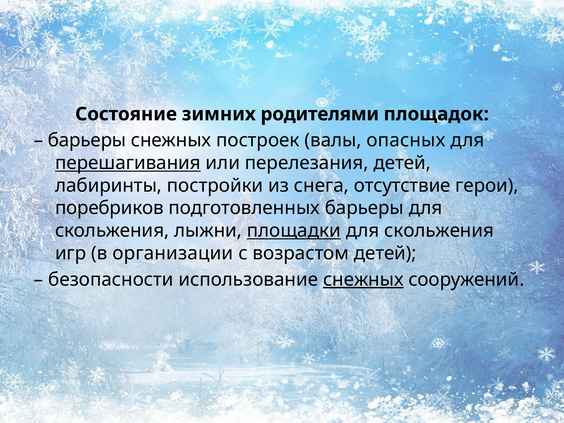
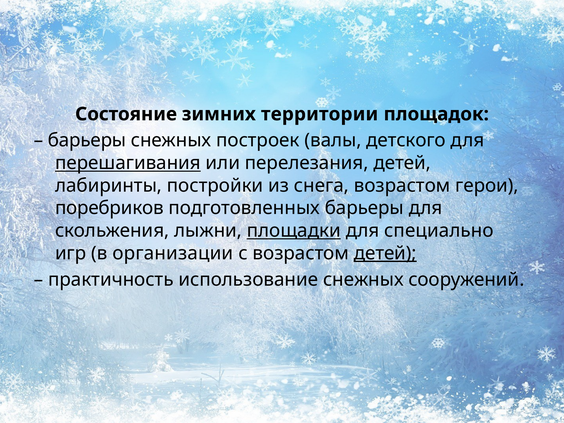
родителями: родителями -> территории (320, 114)
опасных: опасных -> детского (406, 140)
снега отсутствие: отсутствие -> возрастом (402, 186)
скольжения: скольжения -> специально (439, 231)
детей underline: none -> present (385, 253)
безопасности: безопасности -> практичность (111, 280)
снежных underline: present -> none (363, 280)
